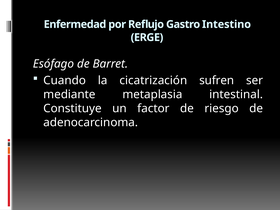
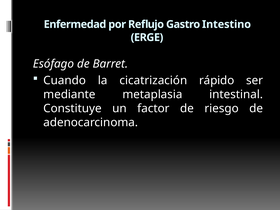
sufren: sufren -> rápido (217, 81)
